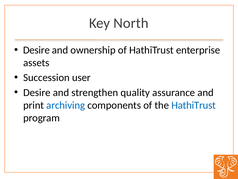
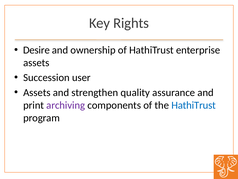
North: North -> Rights (131, 23)
Desire: Desire -> Assets (37, 92)
archiving colour: blue -> purple (66, 105)
